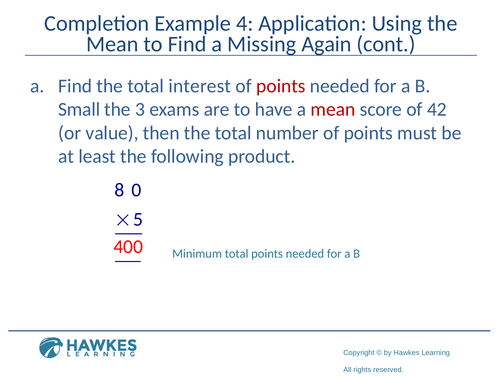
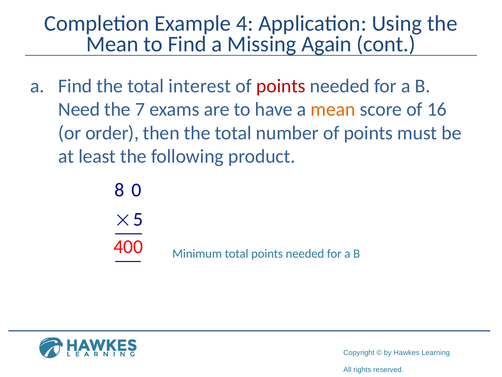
Small: Small -> Need (79, 109)
3: 3 -> 7 (140, 109)
mean colour: red -> orange (333, 109)
42: 42 -> 16 (437, 109)
value: value -> order (112, 133)
